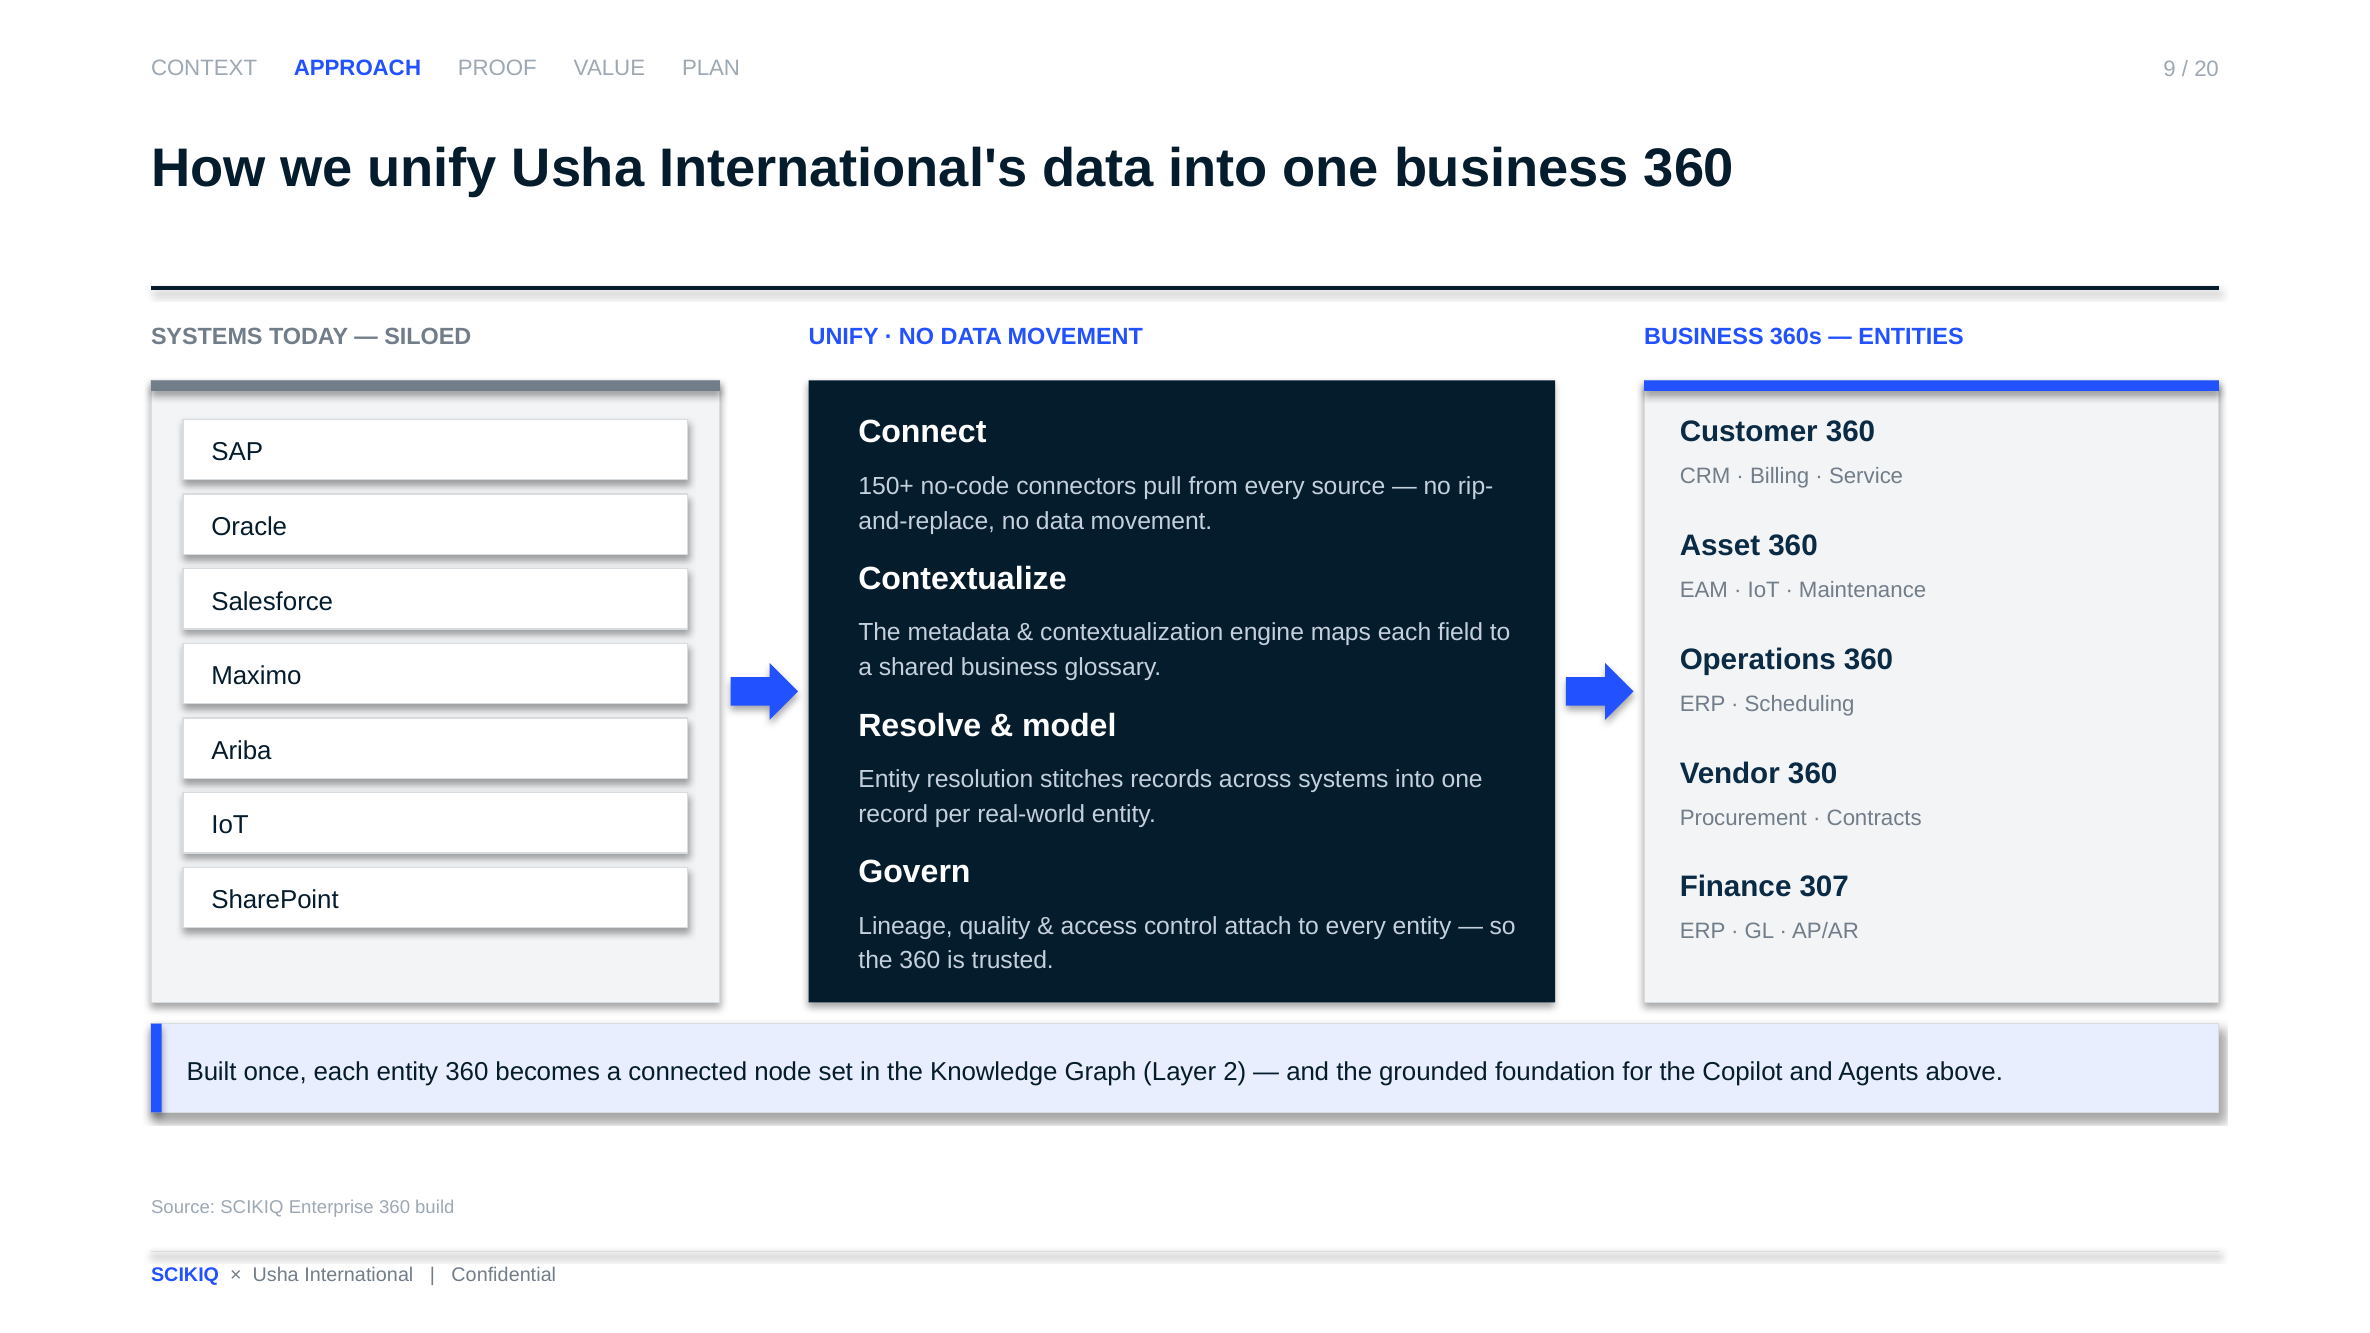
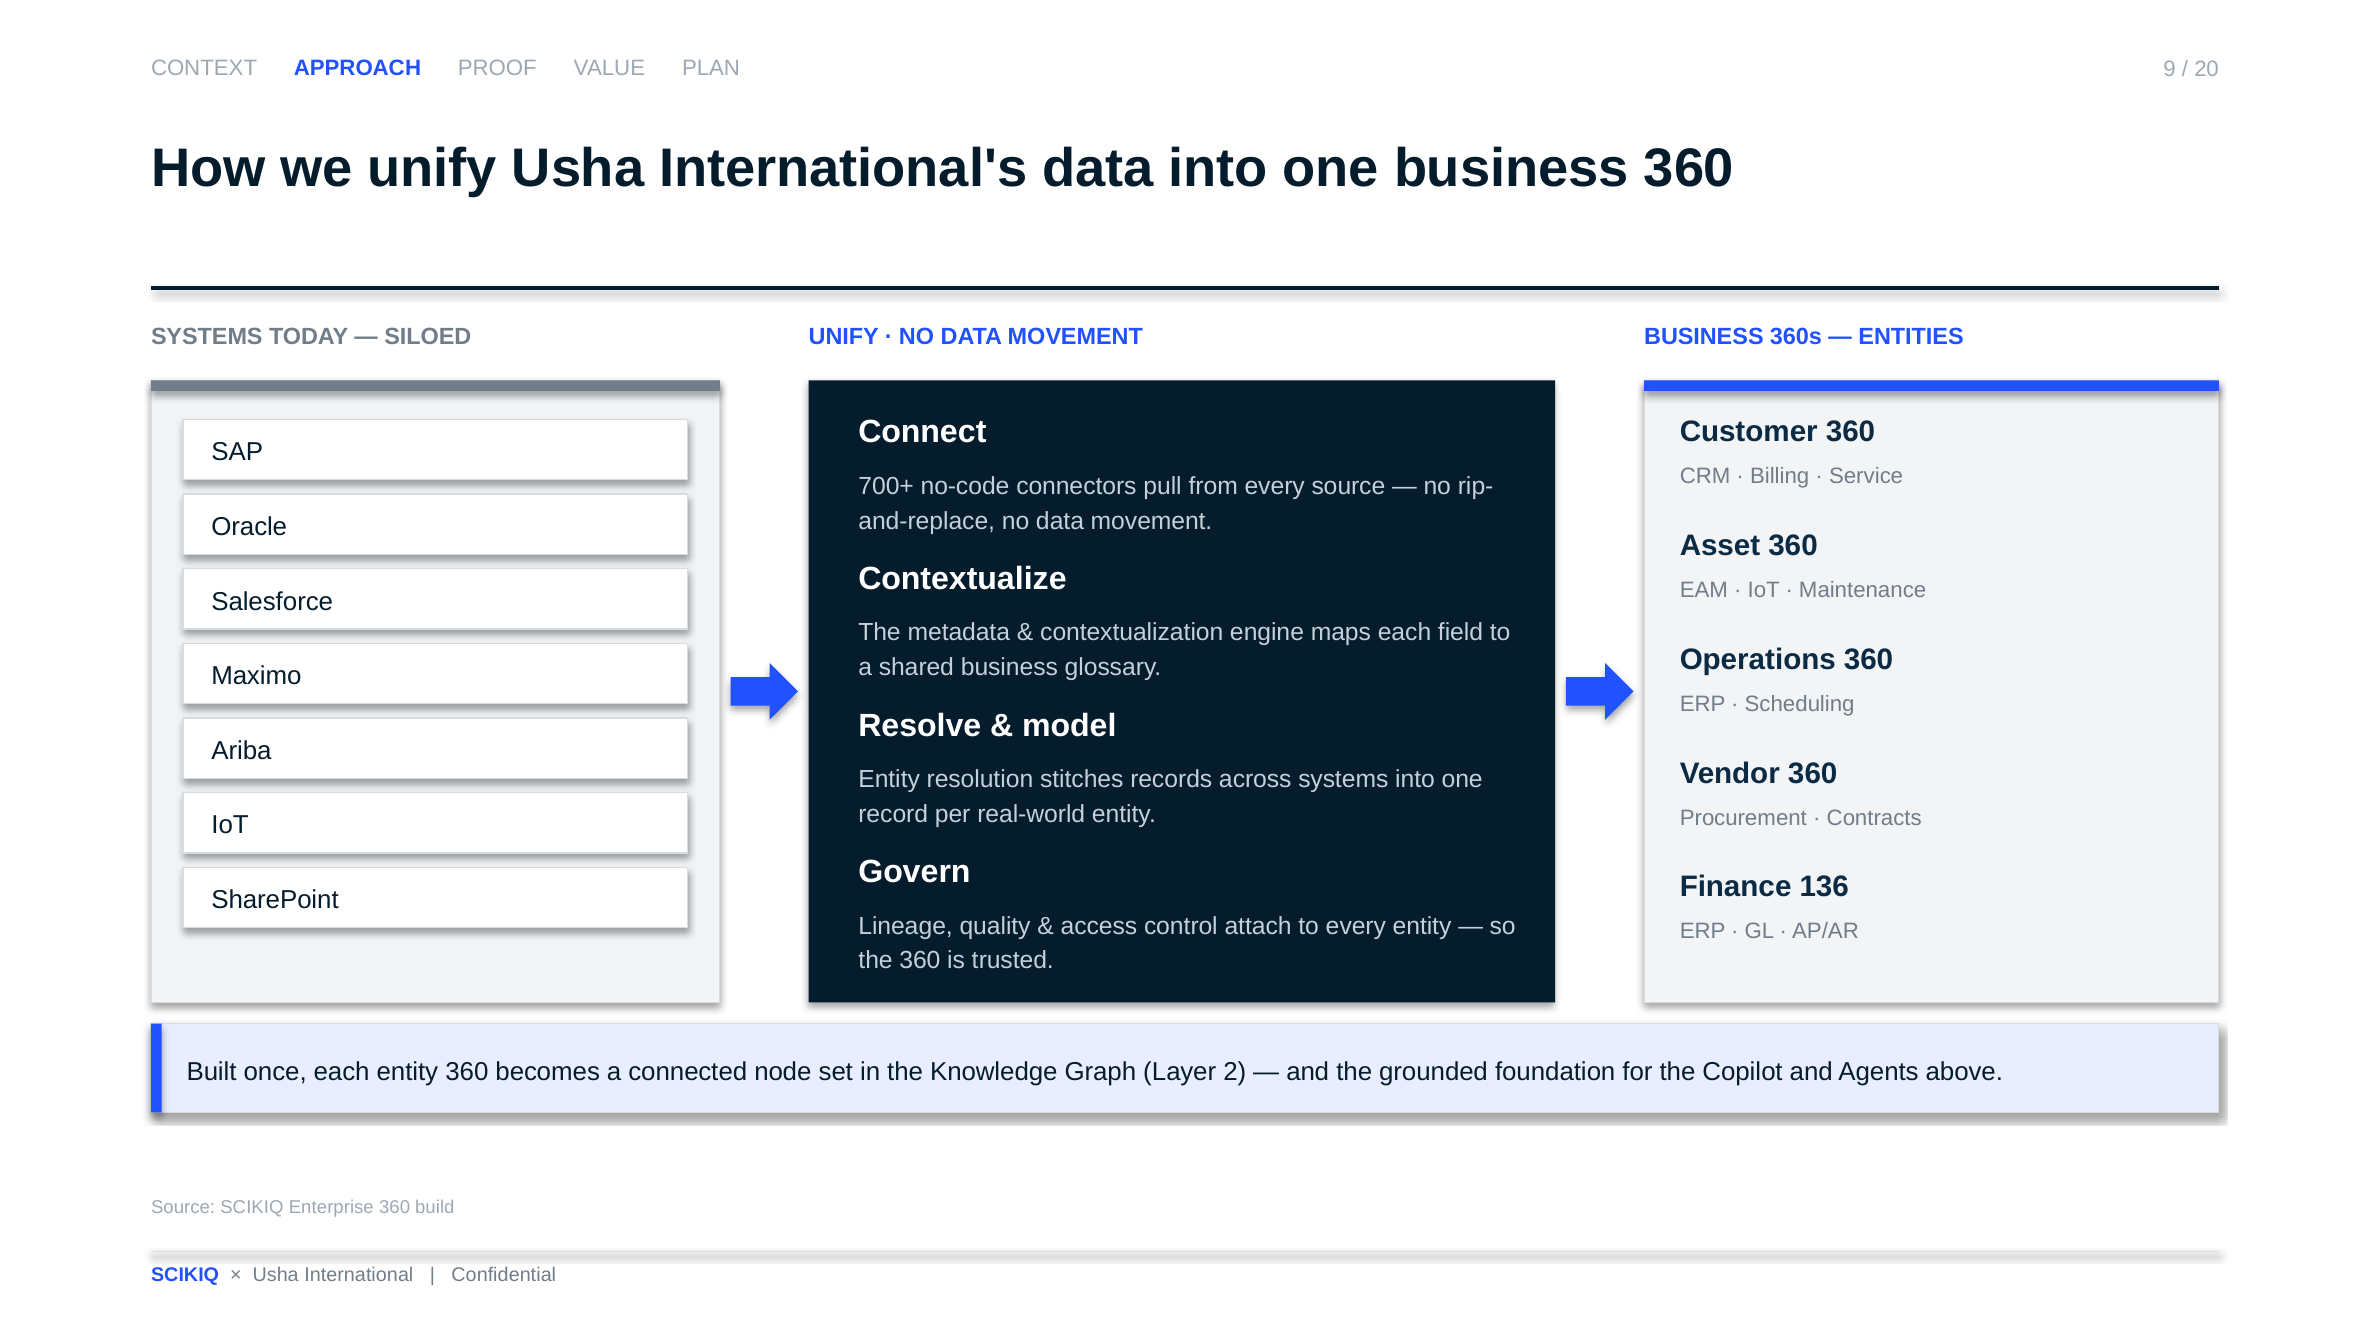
150+: 150+ -> 700+ (886, 486)
307: 307 -> 136 (1824, 887)
